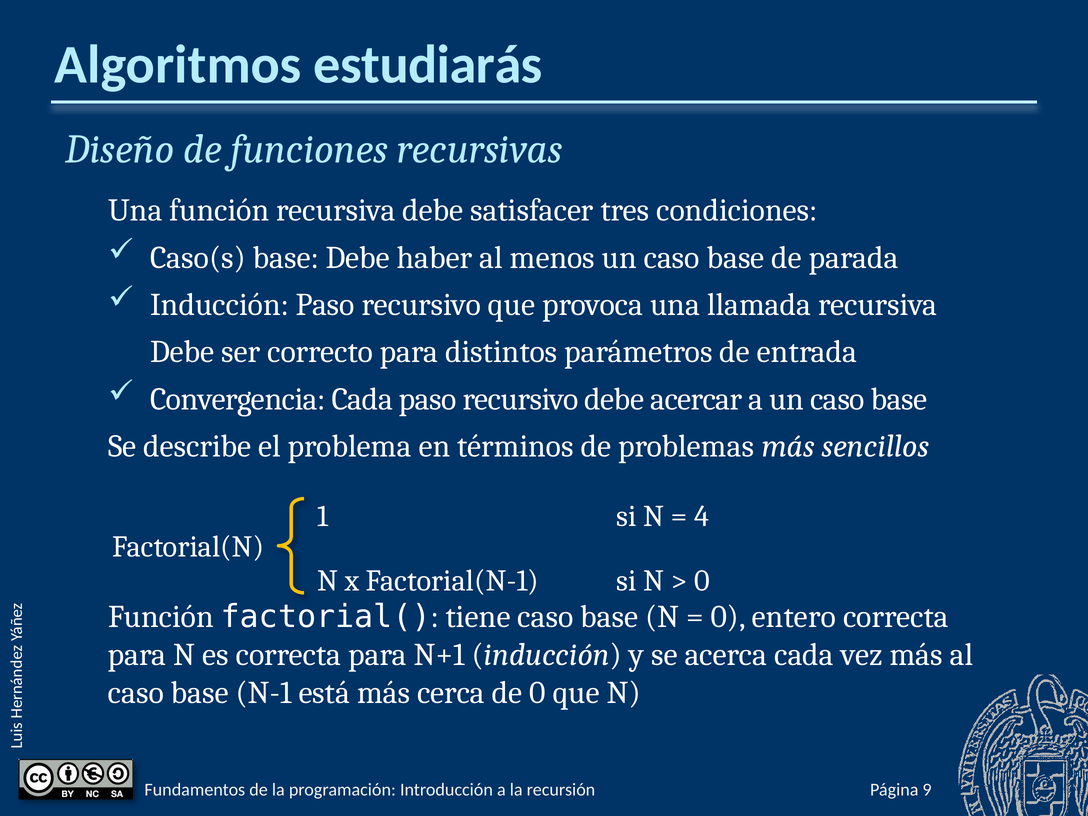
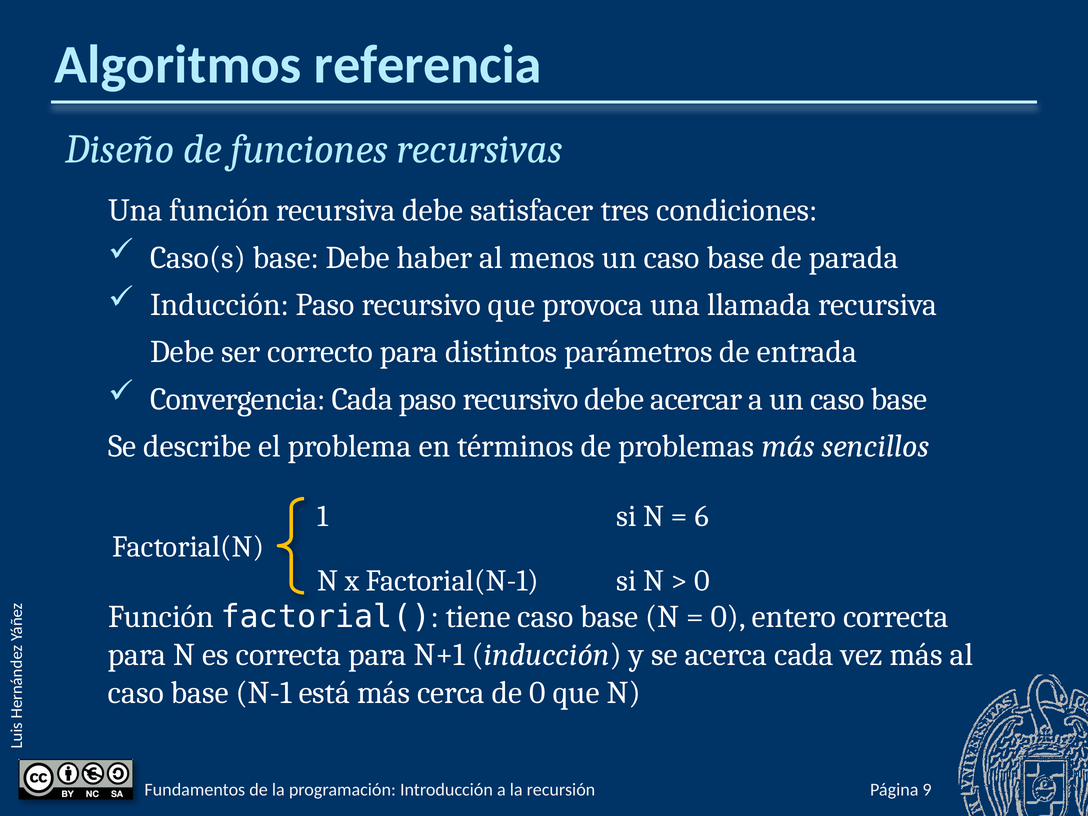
estudiarás: estudiarás -> referencia (428, 65)
4: 4 -> 6 (702, 516)
